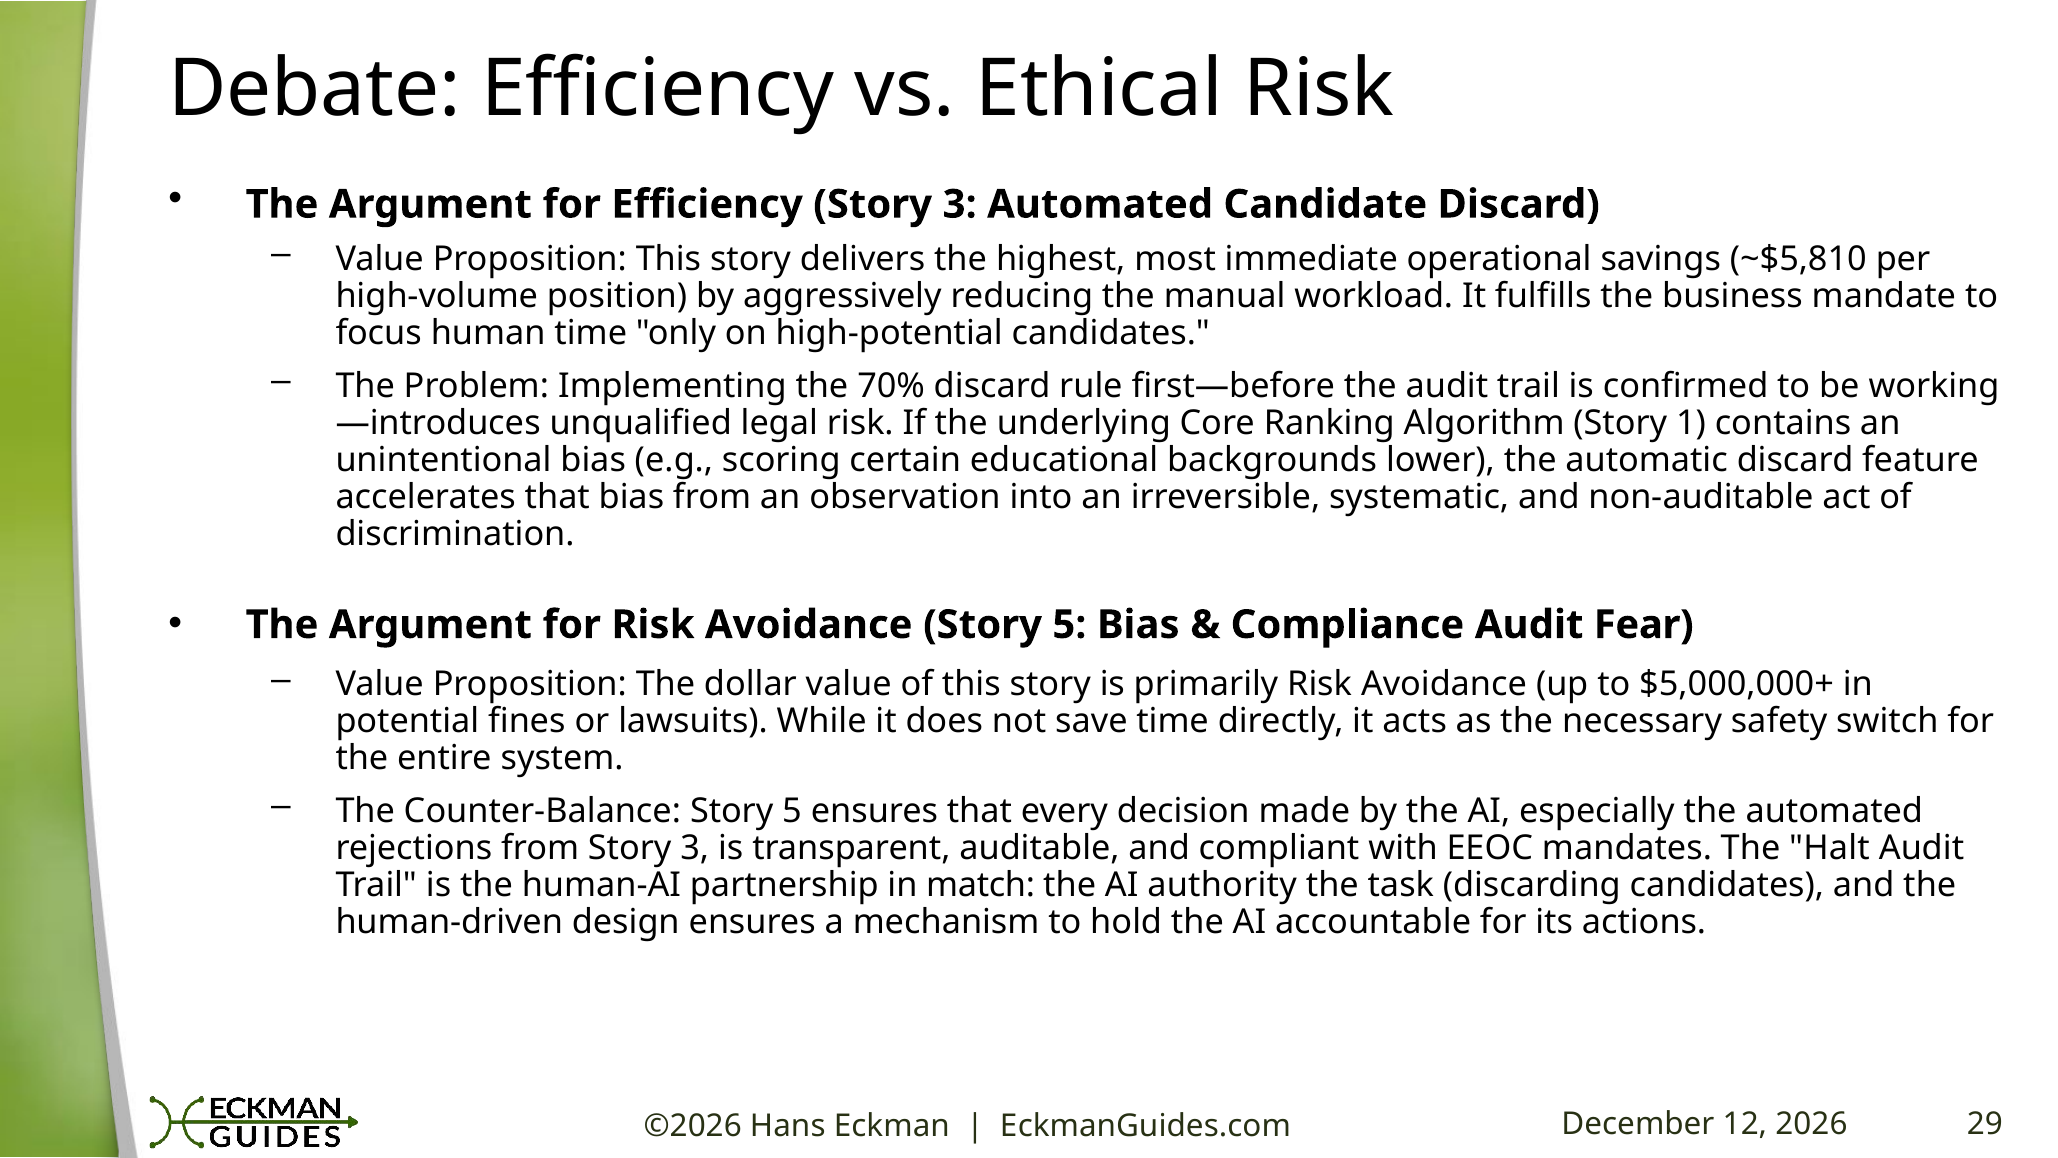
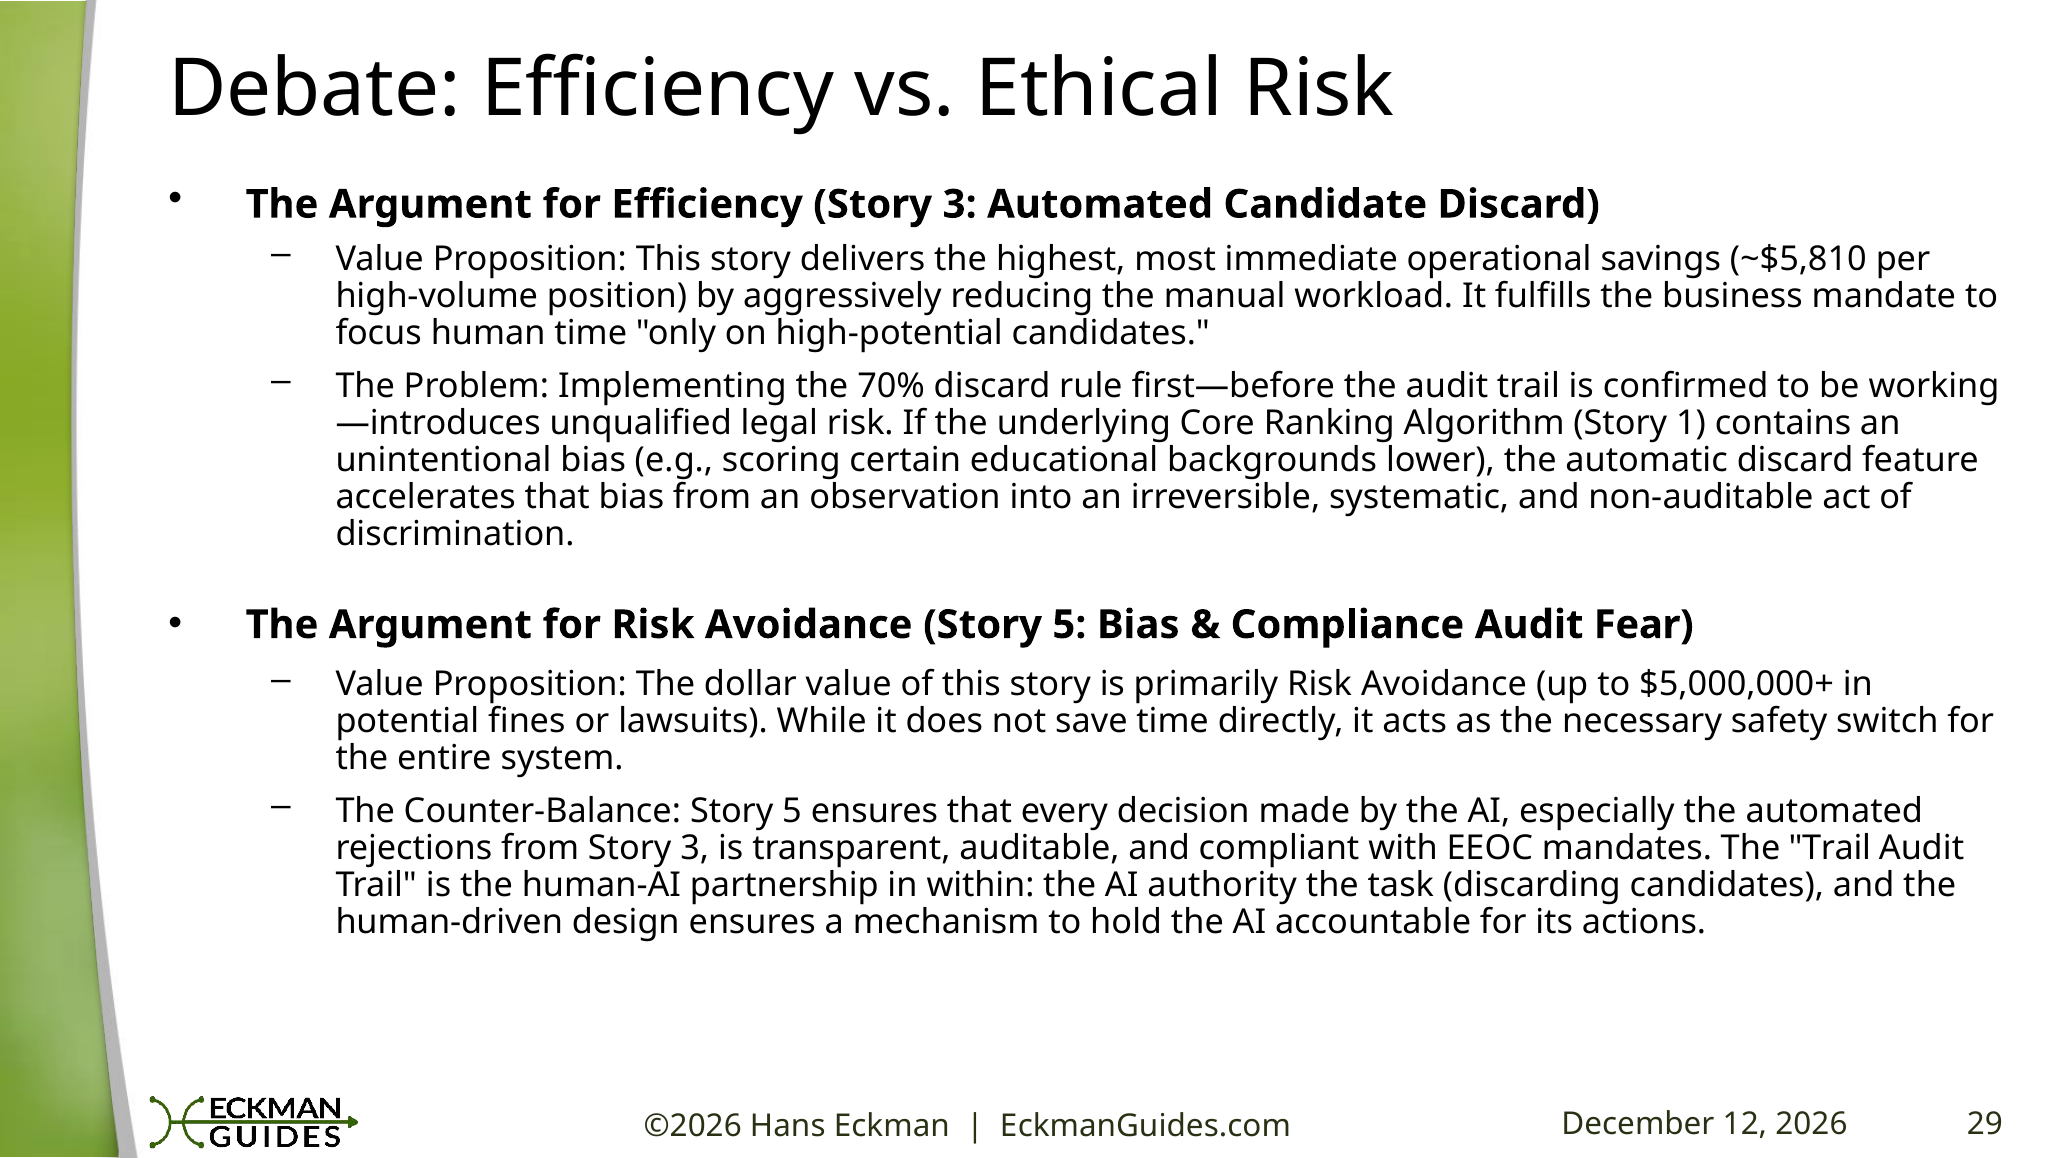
The Halt: Halt -> Trail (1830, 848)
match: match -> within (980, 885)
